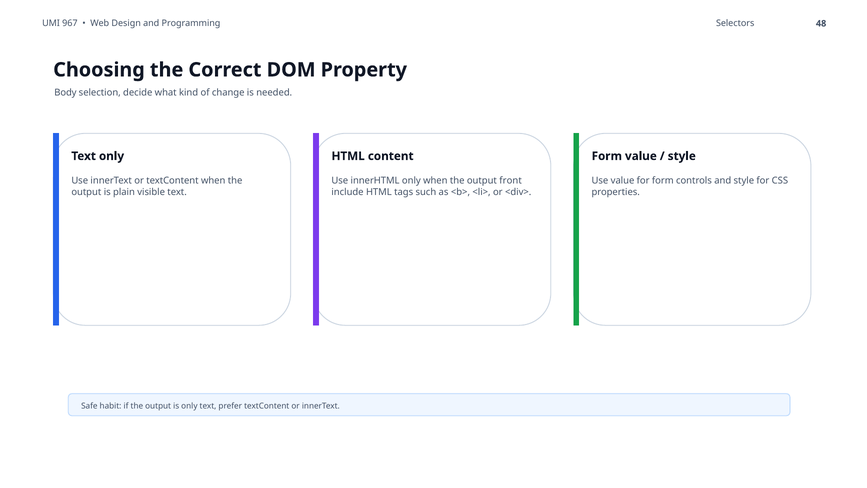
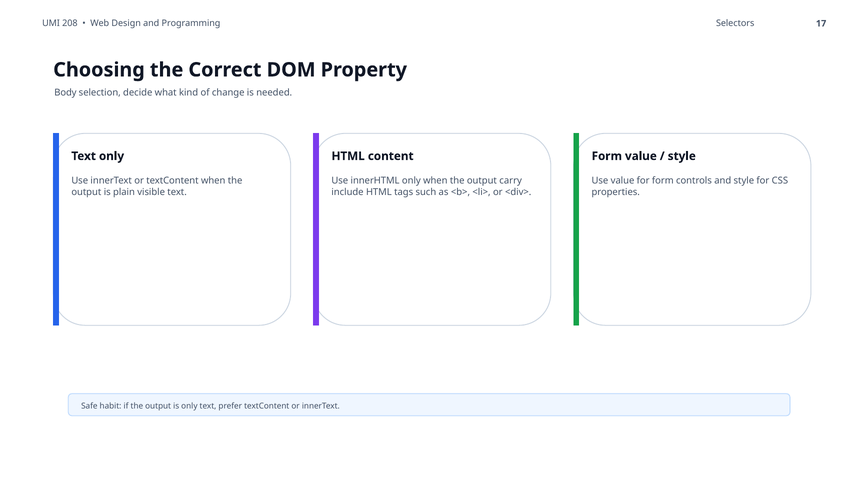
967: 967 -> 208 (70, 23)
48: 48 -> 17 (821, 23)
front: front -> carry (511, 180)
